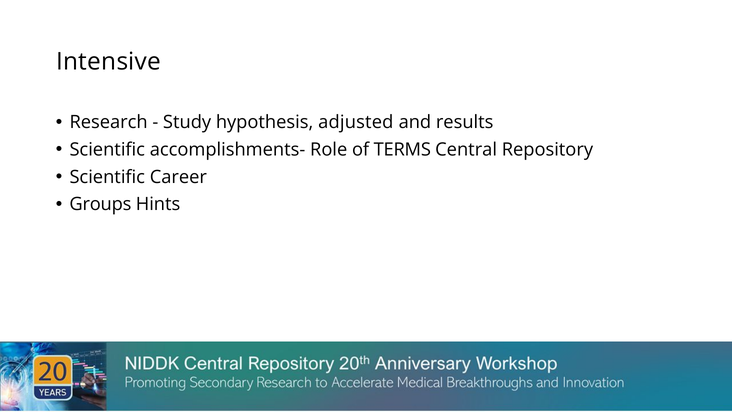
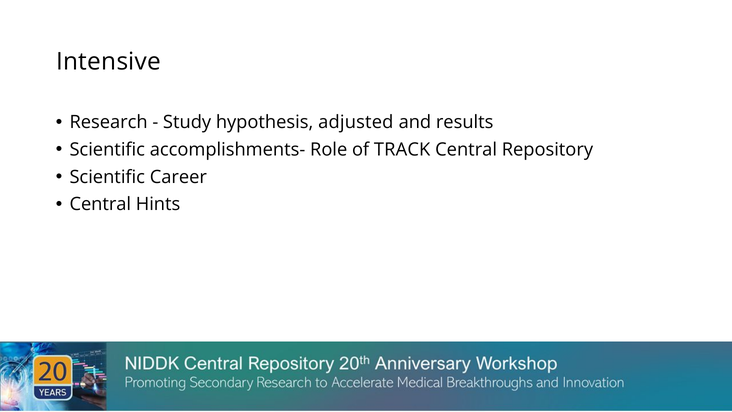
TERMS: TERMS -> TRACK (402, 150)
Groups: Groups -> Central (100, 204)
